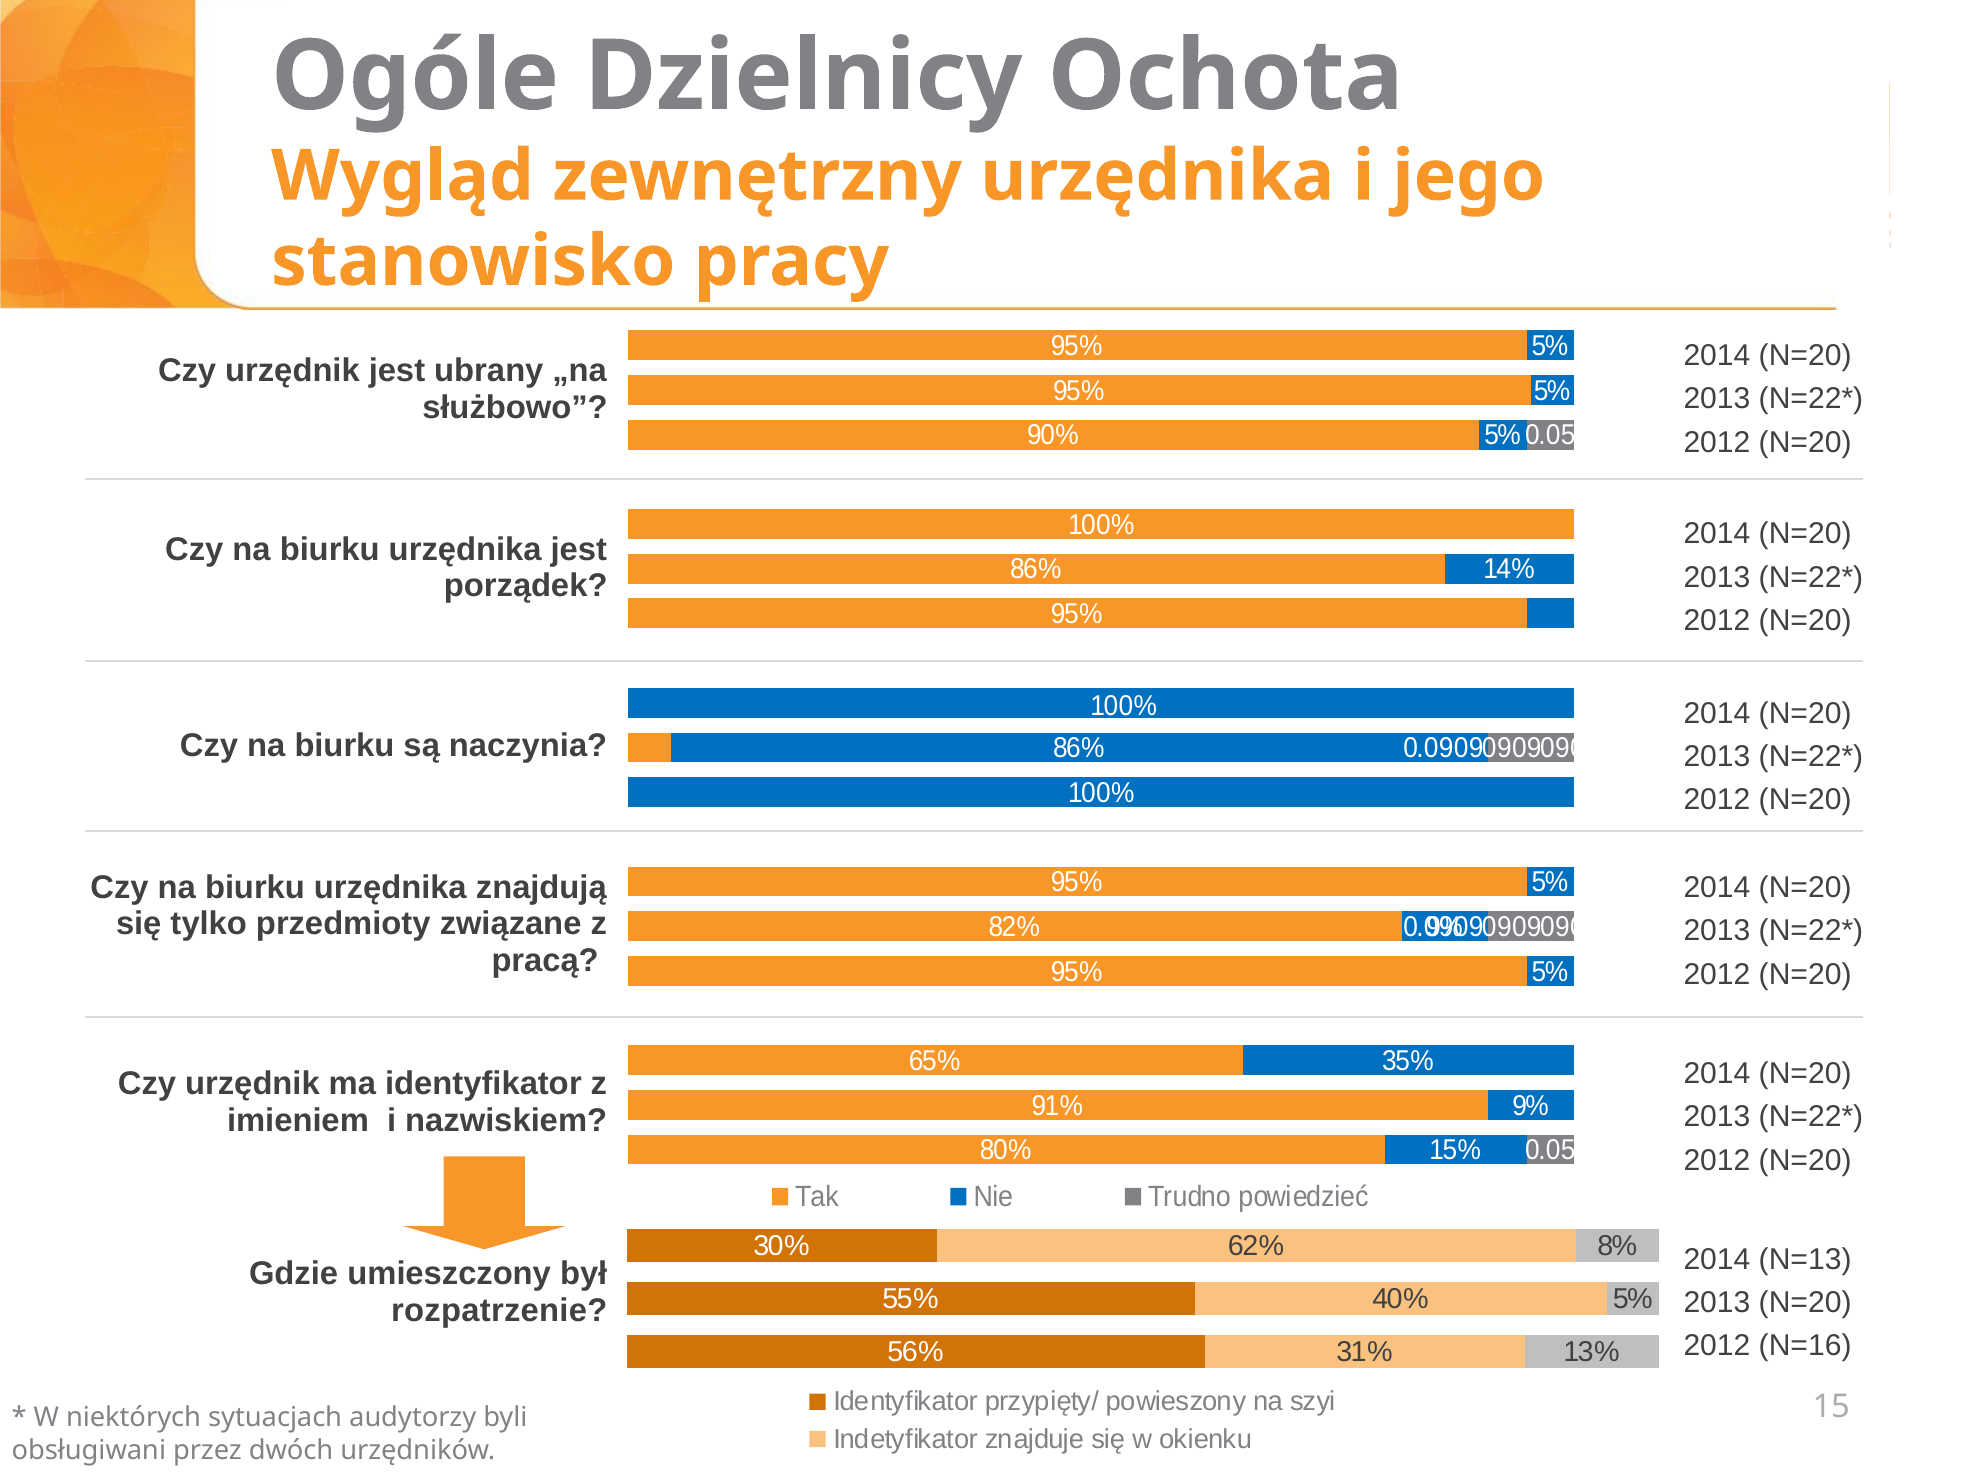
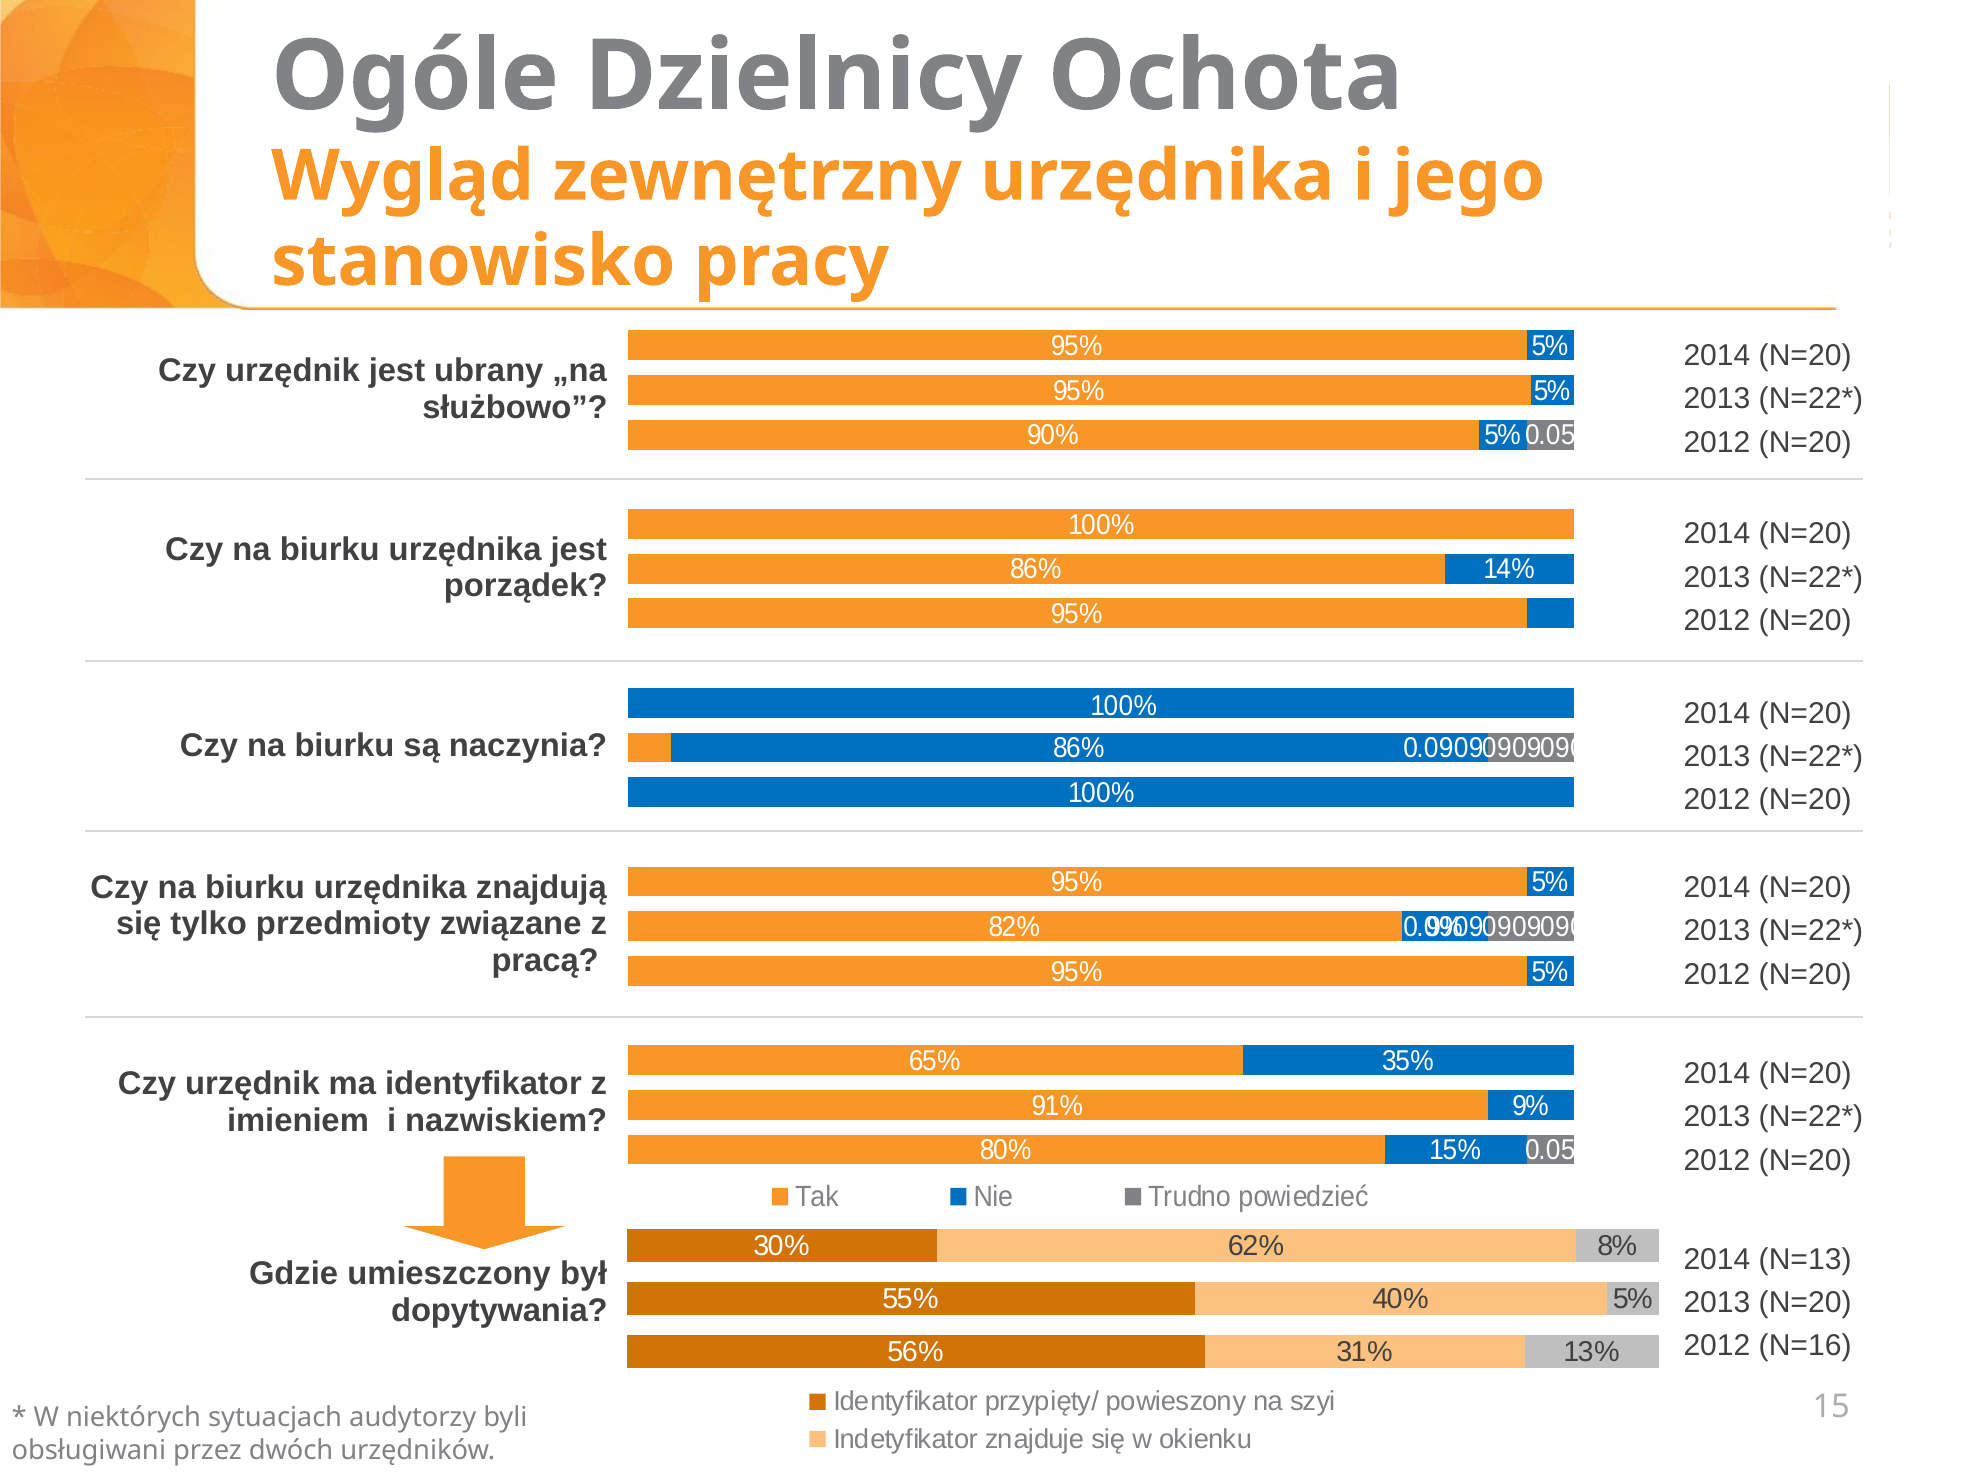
rozpatrzenie: rozpatrzenie -> dopytywania (499, 1310)
